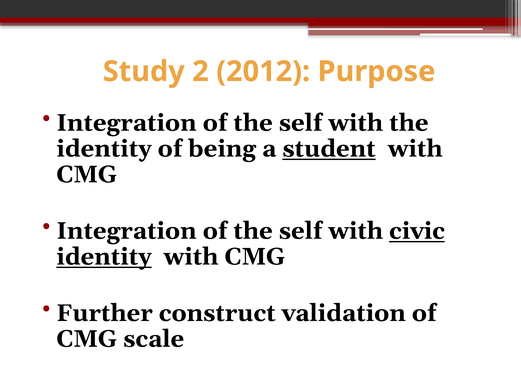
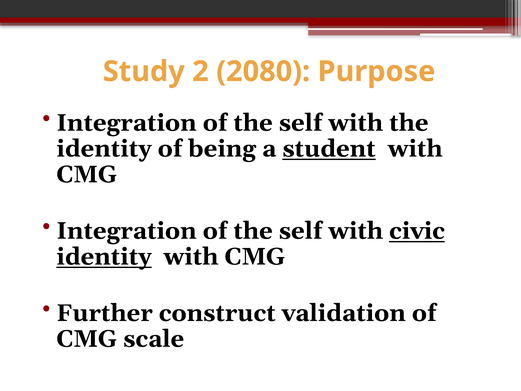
2012: 2012 -> 2080 (263, 71)
